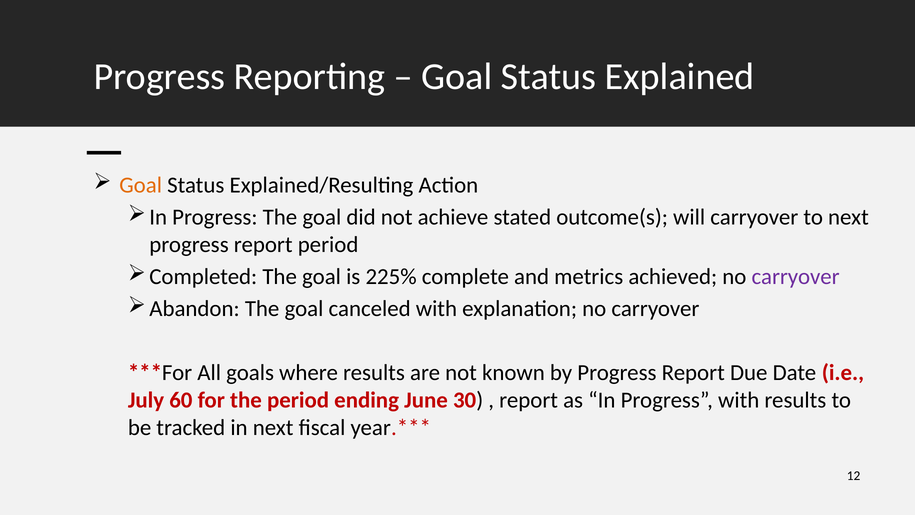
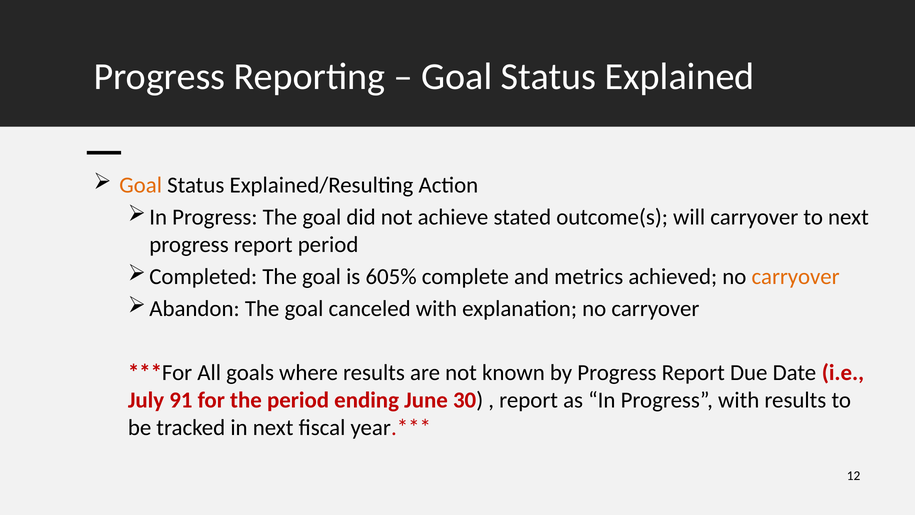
225%: 225% -> 605% (391, 277)
carryover colour: purple -> orange (796, 277)
60: 60 -> 91 (181, 400)
